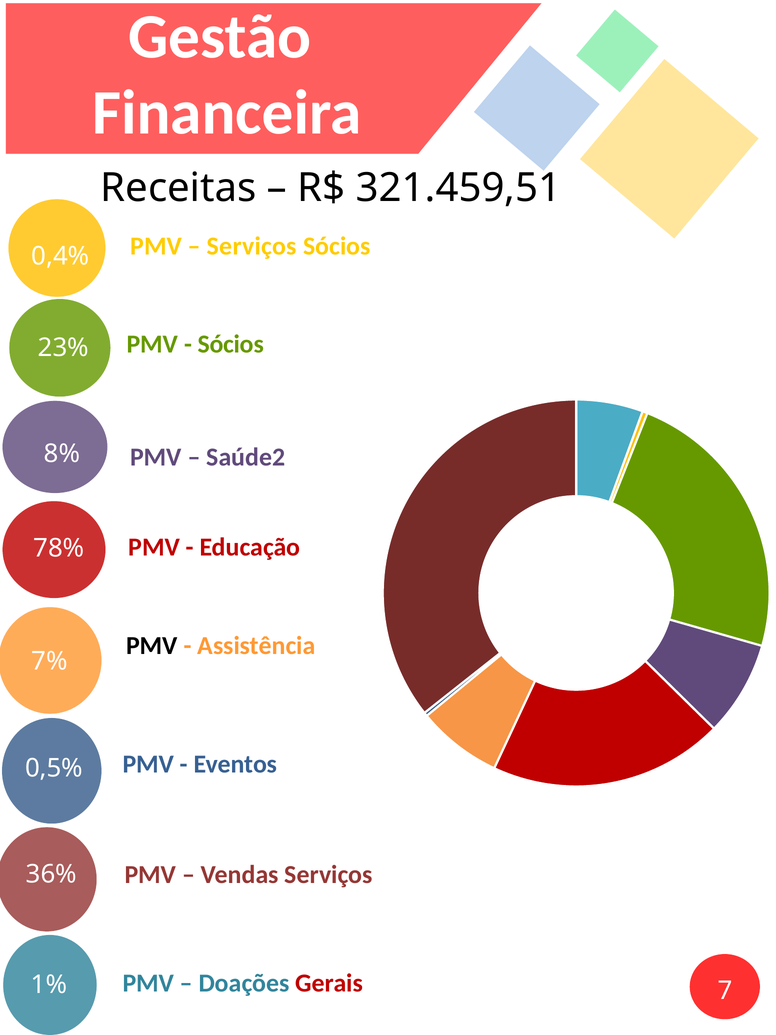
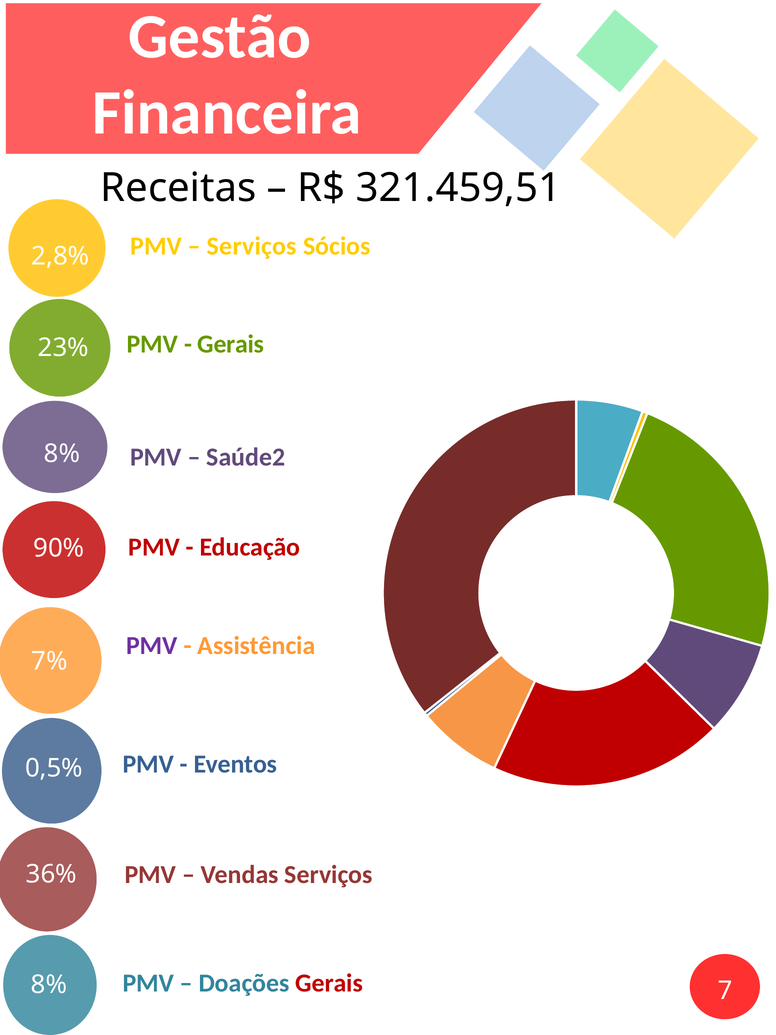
0,4%: 0,4% -> 2,8% (60, 256)
Sócios: Sócios -> Gerais (231, 344)
78%: 78% -> 90% (59, 548)
PMV colour: black -> purple (152, 646)
1%: 1% -> 8% (49, 984)
